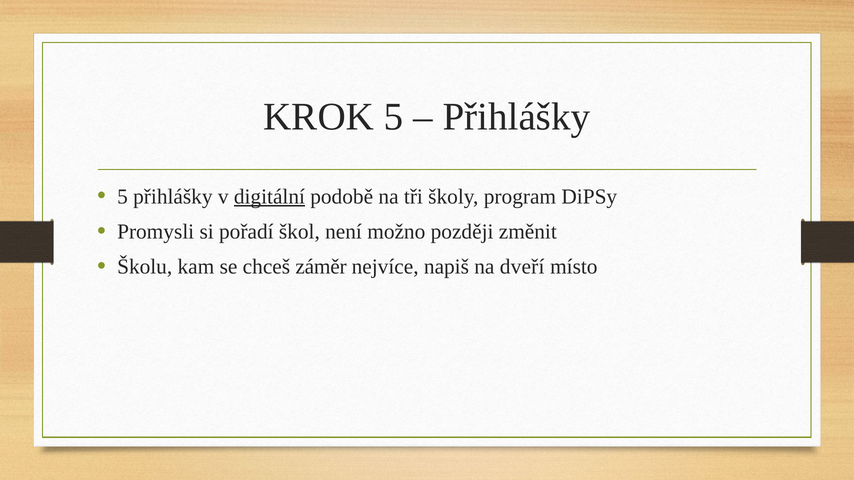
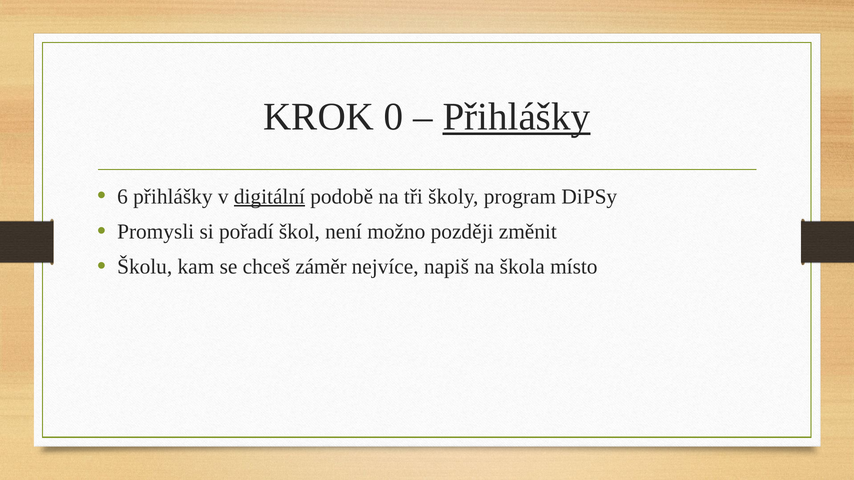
KROK 5: 5 -> 0 (394, 117)
Přihlášky underline: none -> present (516, 117)
5: 5 -> 6 (122, 197)
dveří: dveří -> škola (522, 267)
